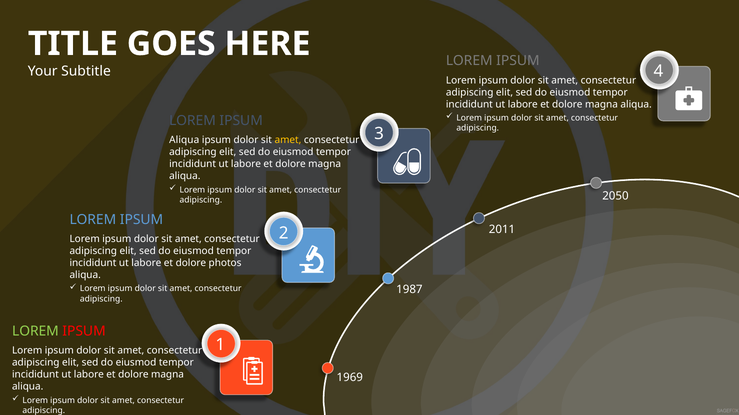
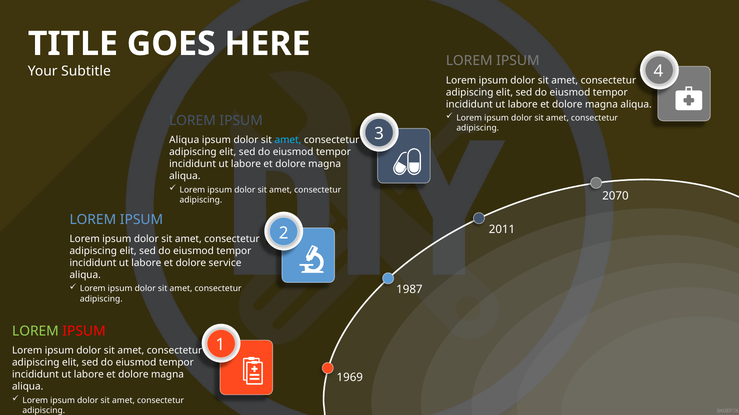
amet colour: yellow -> light blue (288, 140)
2050: 2050 -> 2070 (615, 196)
photos: photos -> service (225, 263)
